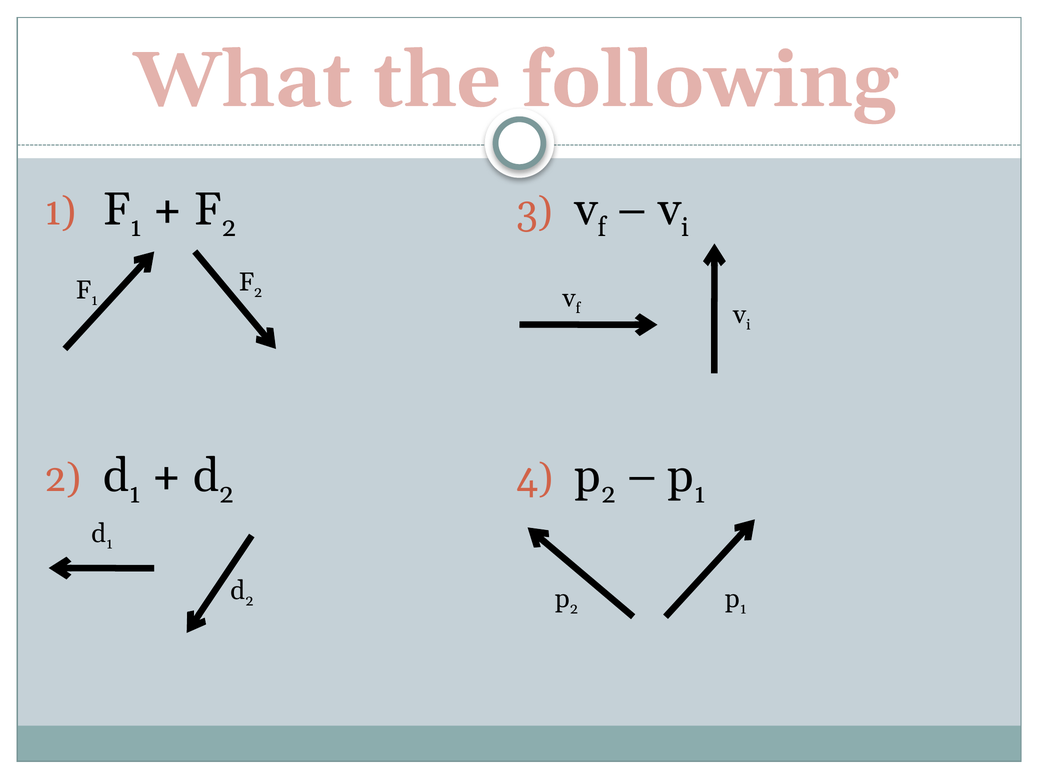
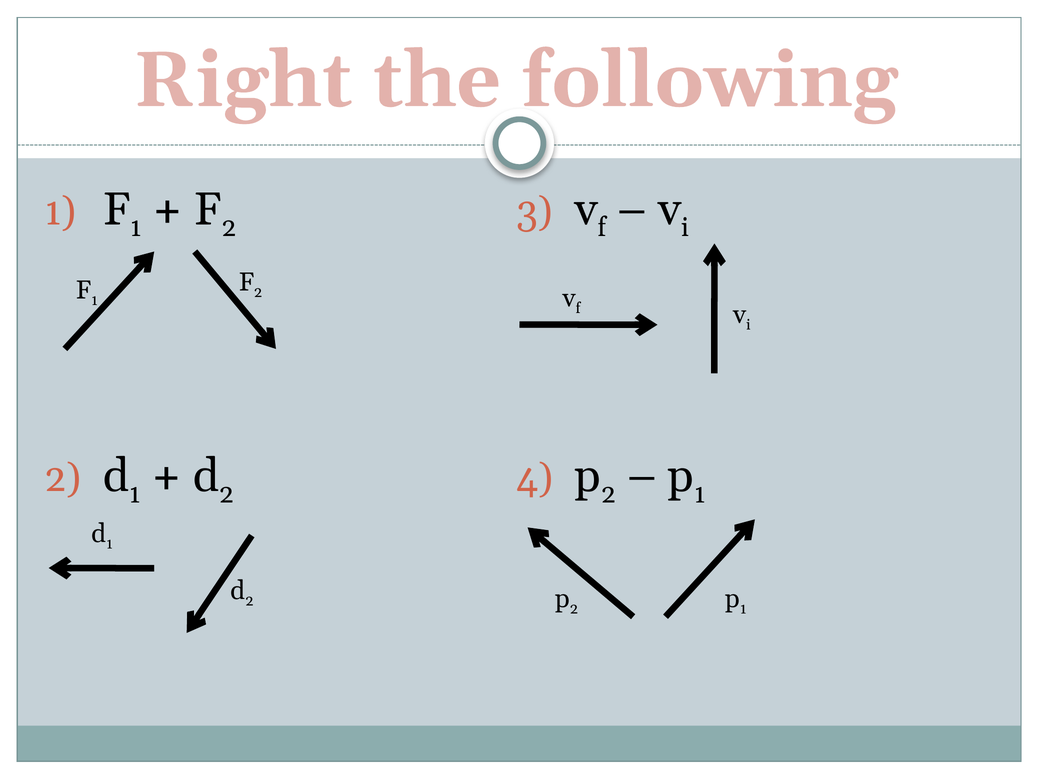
What: What -> Right (243, 80)
